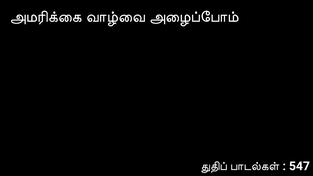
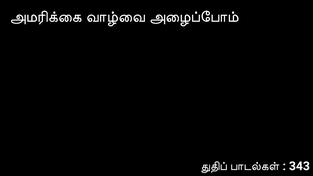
547: 547 -> 343 (299, 166)
